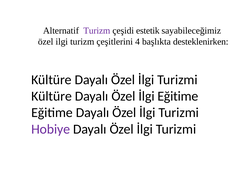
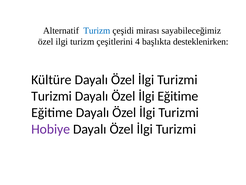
Turizm colour: purple -> blue (97, 30)
estetik: estetik -> mirası (148, 30)
Kültüre: Kültüre -> Turizmi (52, 96)
